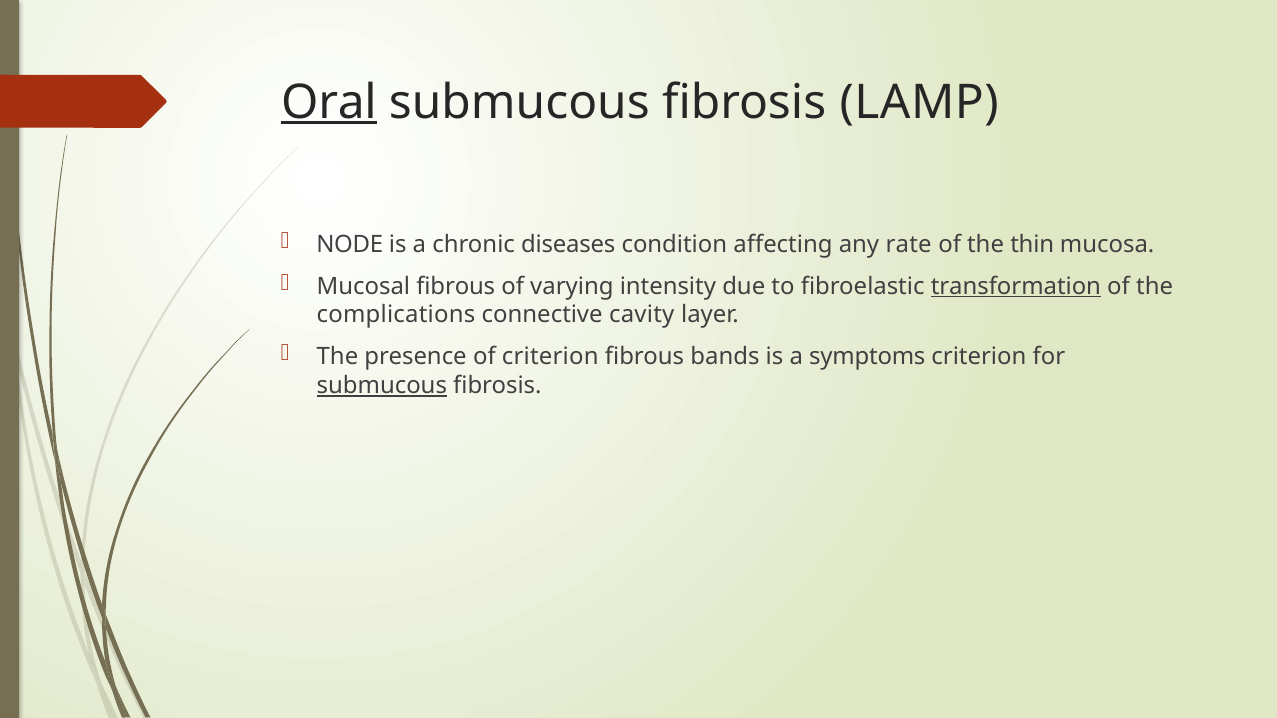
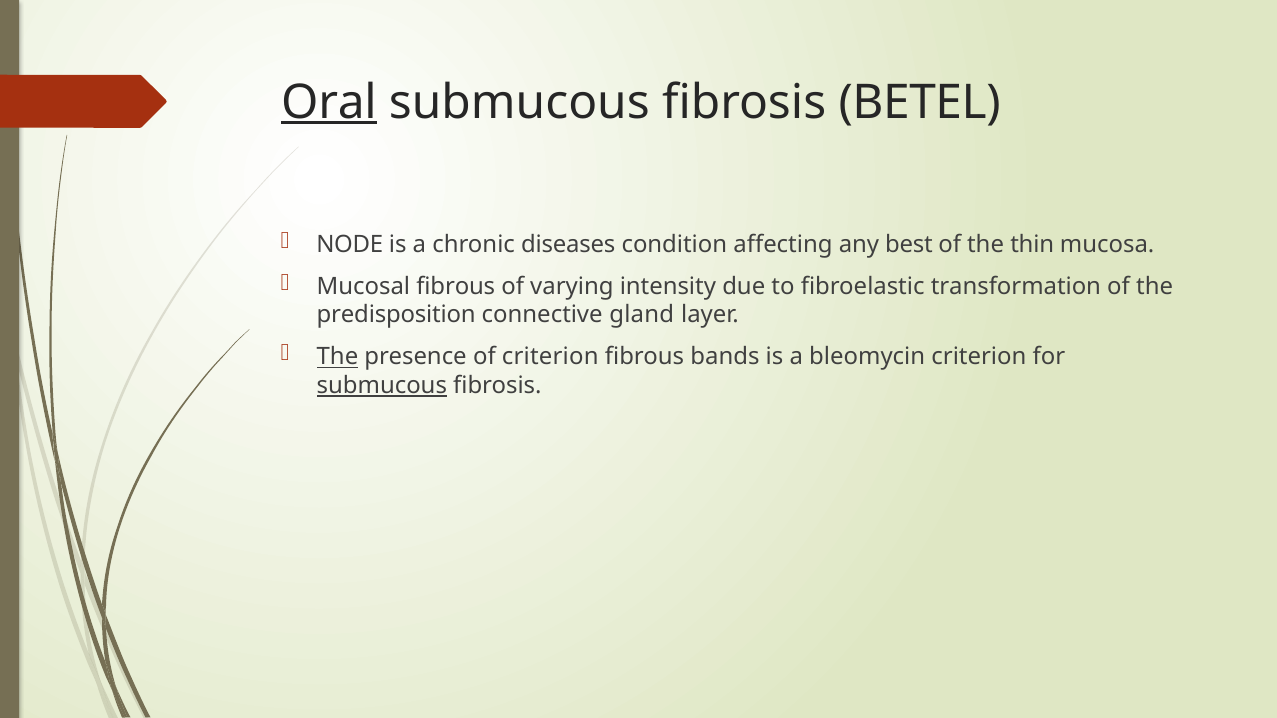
LAMP: LAMP -> BETEL (920, 102)
rate: rate -> best (909, 244)
transformation underline: present -> none (1016, 286)
complications: complications -> predisposition (396, 315)
cavity: cavity -> gland (642, 315)
The underline: none -> present (337, 357)
symptoms: symptoms -> bleomycin (867, 357)
